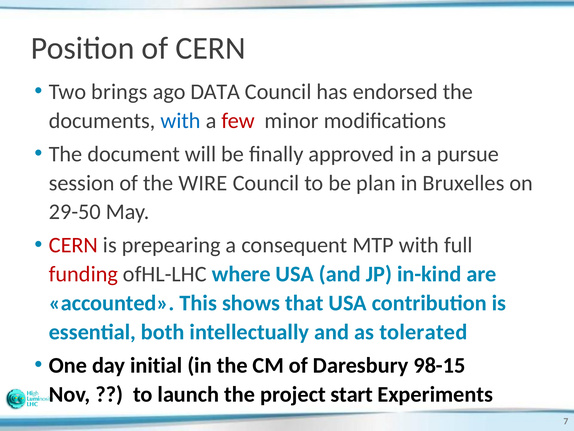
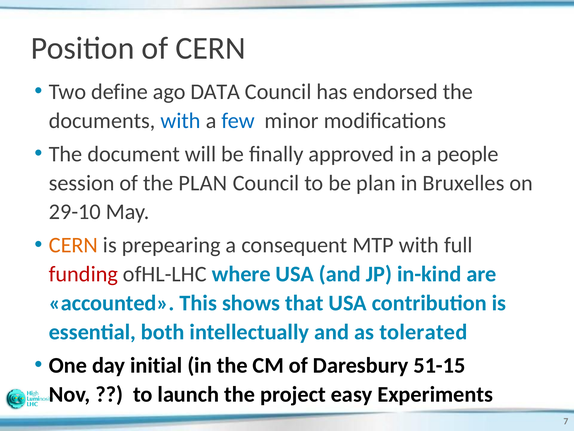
brings: brings -> define (120, 92)
few colour: red -> blue (238, 121)
pursue: pursue -> people (468, 154)
the WIRE: WIRE -> PLAN (203, 183)
29-50: 29-50 -> 29-10 (75, 212)
CERN colour: red -> orange (73, 245)
98-15: 98-15 -> 51-15 (439, 365)
start: start -> easy (352, 394)
